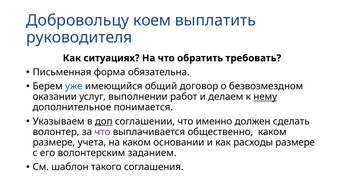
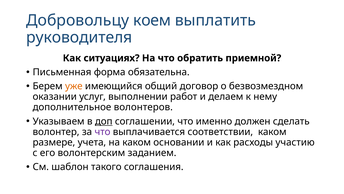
требовать: требовать -> приемной (253, 58)
уже colour: blue -> orange (74, 86)
нему underline: present -> none (265, 97)
понимается: понимается -> волонтеров (143, 107)
общественно: общественно -> соответствии (220, 132)
расходы размере: размере -> участию (295, 142)
